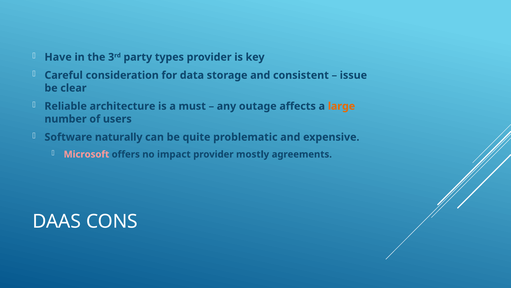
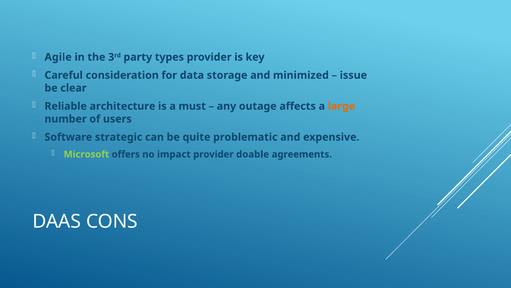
Have: Have -> Agile (58, 57)
consistent: consistent -> minimized (301, 75)
naturally: naturally -> strategic (119, 137)
Microsoft colour: pink -> light green (86, 154)
mostly: mostly -> doable (253, 154)
